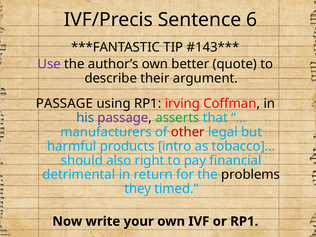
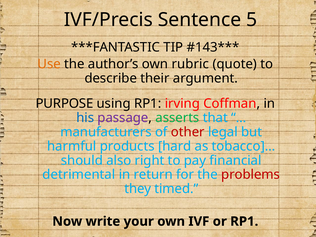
6: 6 -> 5 (252, 20)
Use colour: purple -> orange (49, 64)
better: better -> rubric (190, 64)
PASSAGE: PASSAGE -> PURPOSE (65, 104)
intro: intro -> hard (175, 146)
problems colour: black -> red (251, 175)
